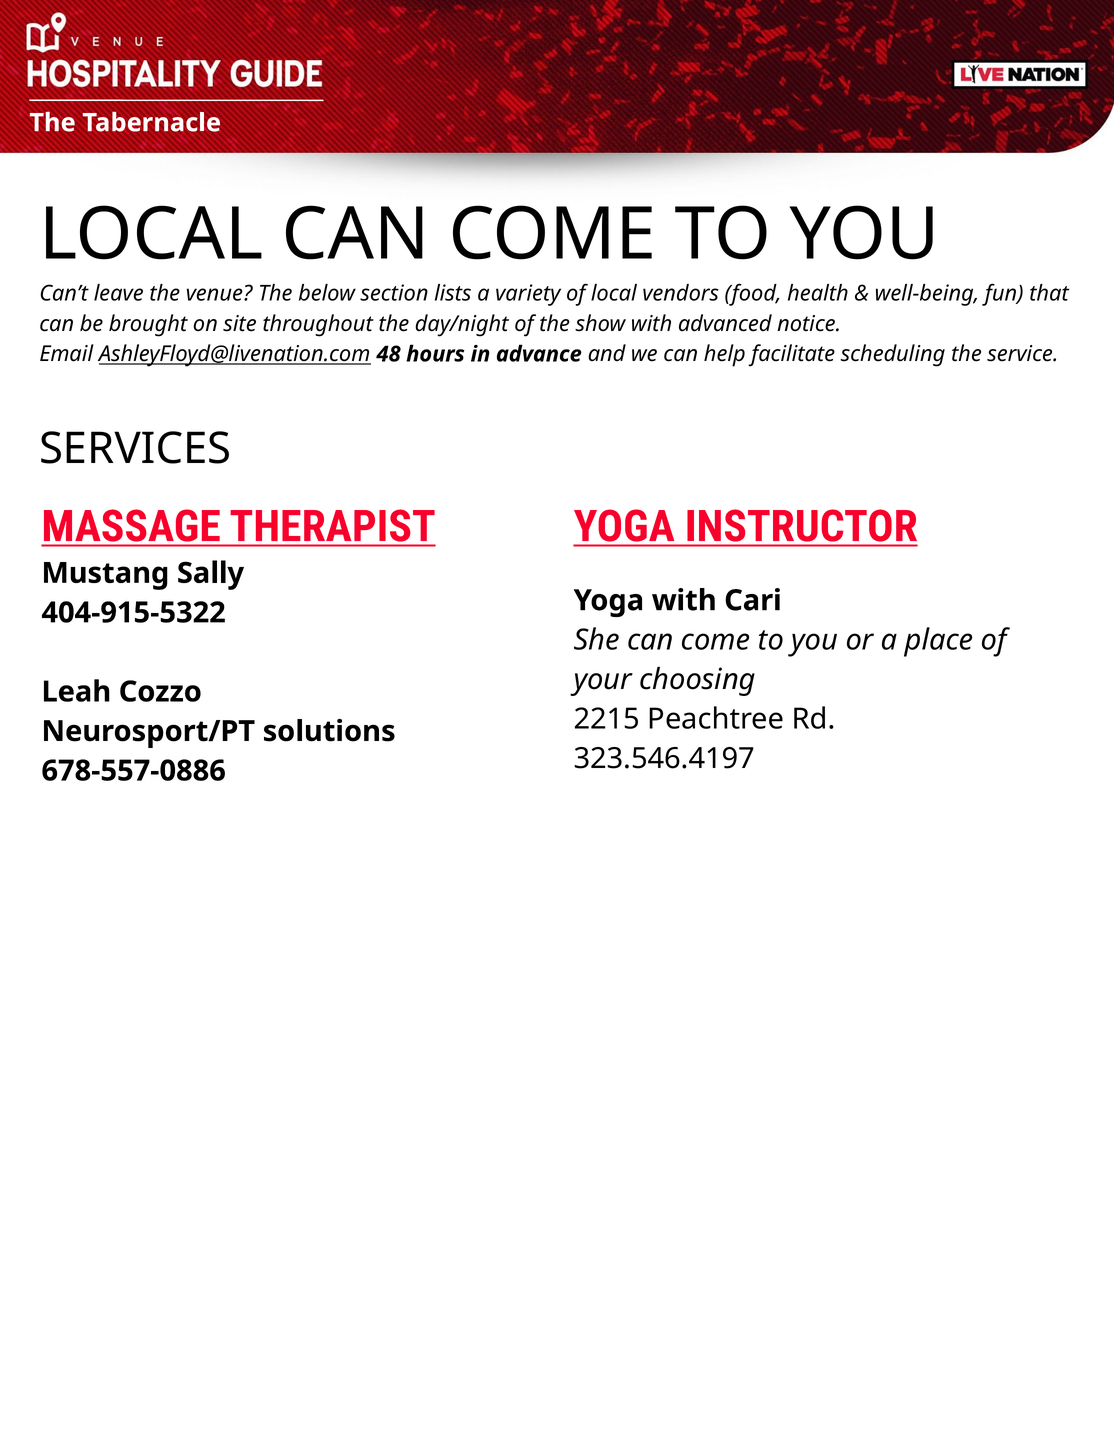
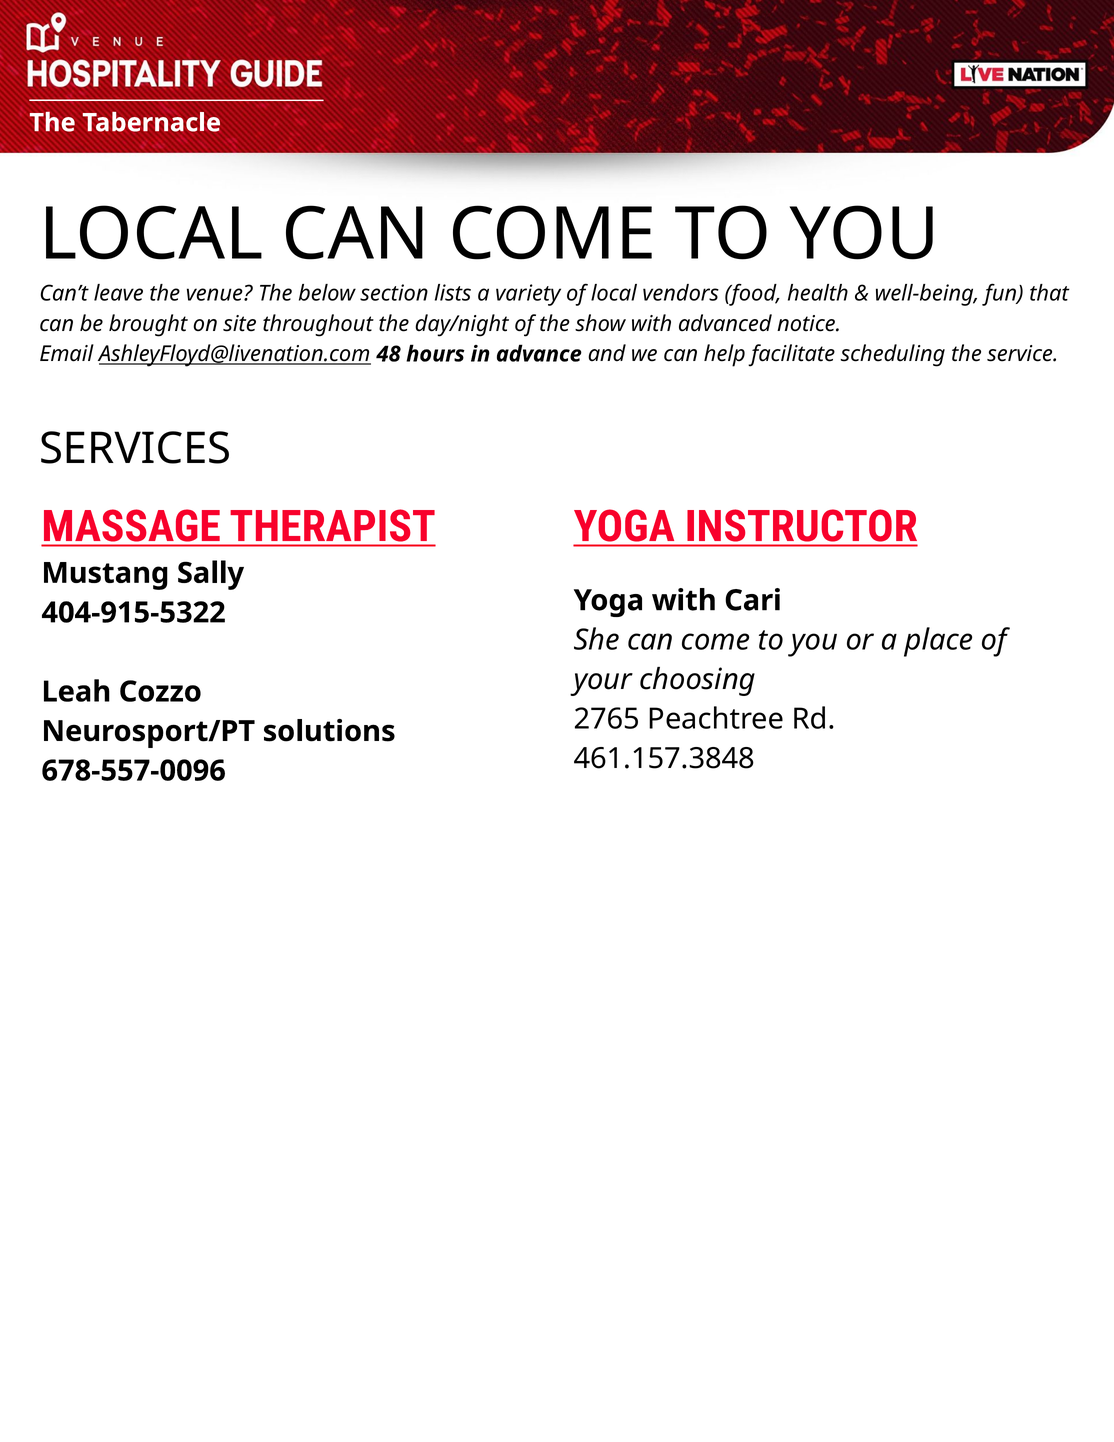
2215: 2215 -> 2765 (607, 719)
323.546.4197: 323.546.4197 -> 461.157.3848 (664, 758)
678-557-0886: 678-557-0886 -> 678-557-0096 (134, 771)
